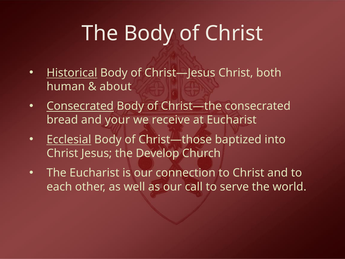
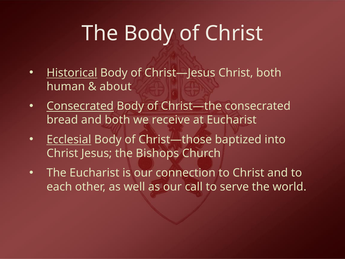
and your: your -> both (117, 120)
Develop: Develop -> Bishops (157, 153)
